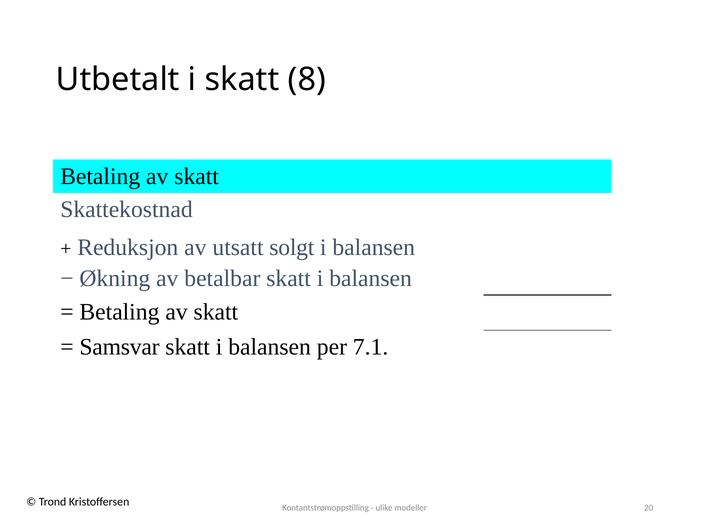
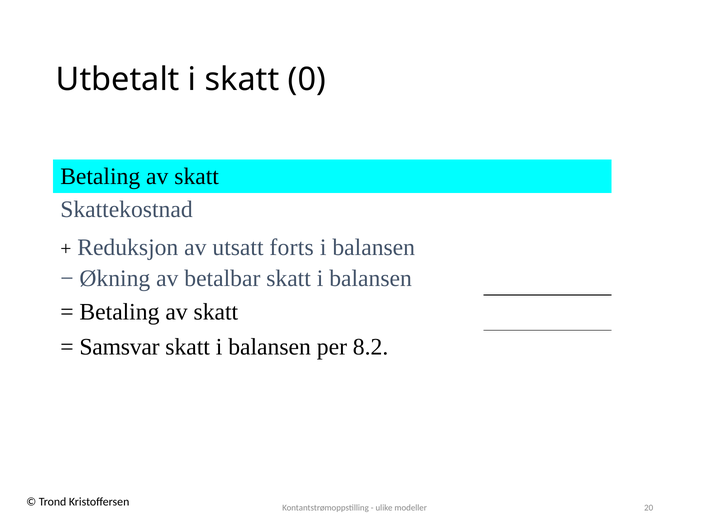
8: 8 -> 0 (307, 79)
solgt: solgt -> forts (292, 247)
7.1: 7.1 -> 8.2 (371, 347)
